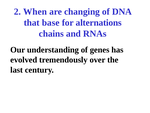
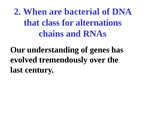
changing: changing -> bacterial (82, 12)
base: base -> class (51, 23)
